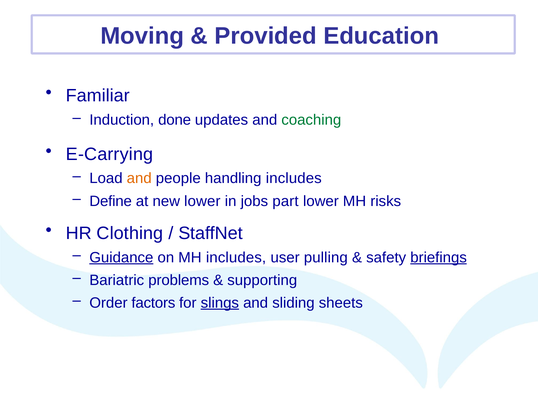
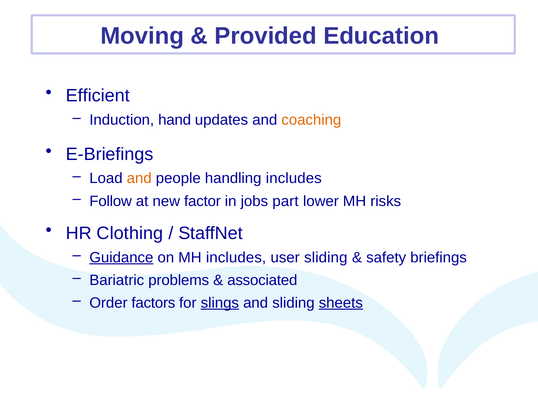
Familiar: Familiar -> Efficient (98, 96)
done: done -> hand (175, 120)
coaching colour: green -> orange (311, 120)
E-Carrying: E-Carrying -> E-Briefings (110, 154)
Define: Define -> Follow (111, 201)
new lower: lower -> factor (202, 201)
user pulling: pulling -> sliding (326, 258)
briefings underline: present -> none (439, 258)
supporting: supporting -> associated (262, 280)
sheets underline: none -> present (341, 303)
